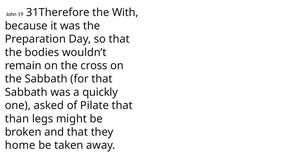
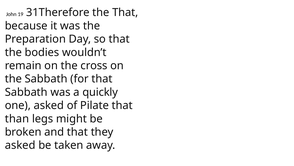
the With: With -> That (125, 12)
home: home -> asked (20, 145)
